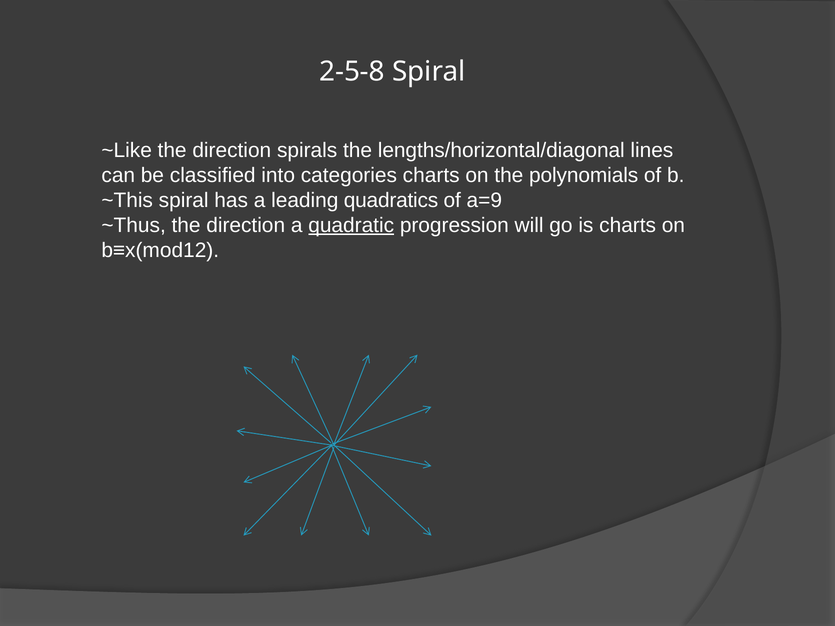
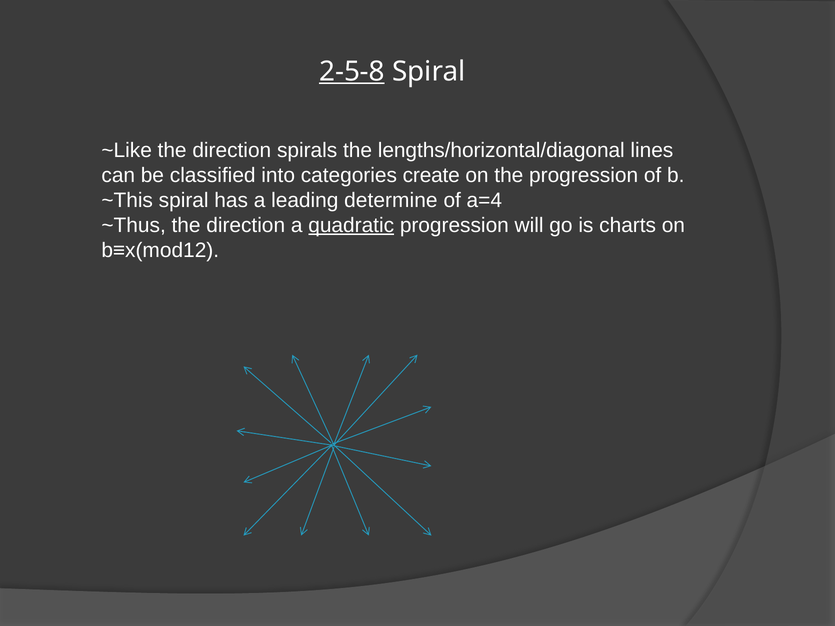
2-5-8 underline: none -> present (352, 71)
categories charts: charts -> create (431, 175)
the polynomials: polynomials -> progression (584, 175)
quadratics: quadratics -> determine (391, 200)
a=9: a=9 -> a=4 (484, 200)
